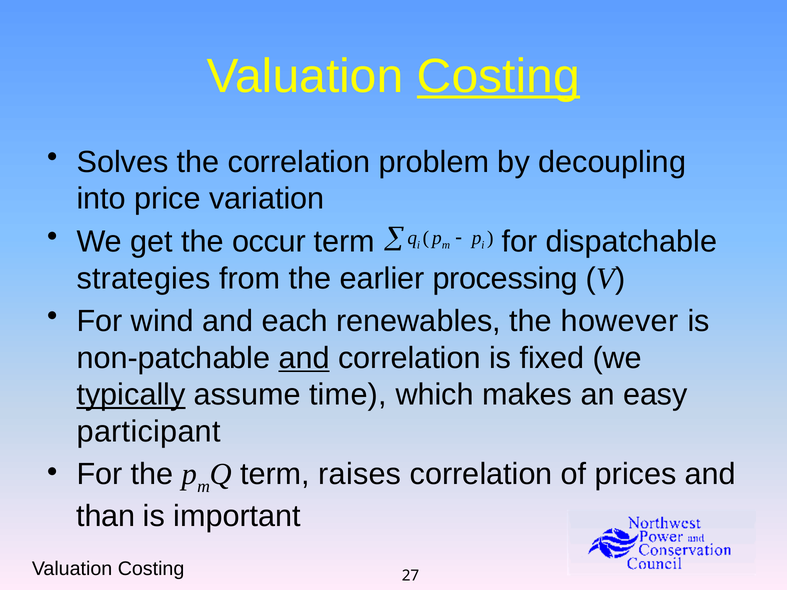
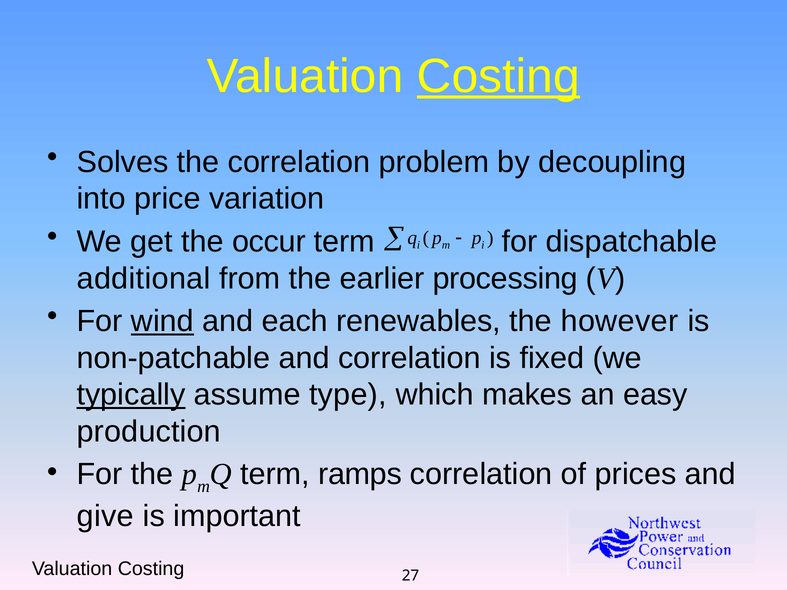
strategies: strategies -> additional (144, 279)
wind underline: none -> present (162, 321)
and underline: present -> none (304, 358)
time: time -> type (348, 395)
participant: participant -> production (149, 432)
raises: raises -> ramps (360, 475)
than: than -> give (105, 516)
